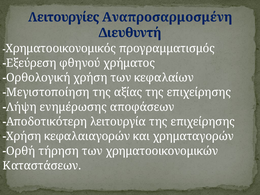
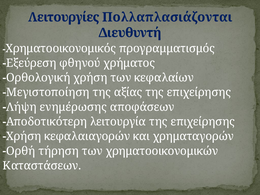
Αναπροσαρμοσμένη: Αναπροσαρμοσμένη -> Πολλαπλασιάζονται (167, 17)
